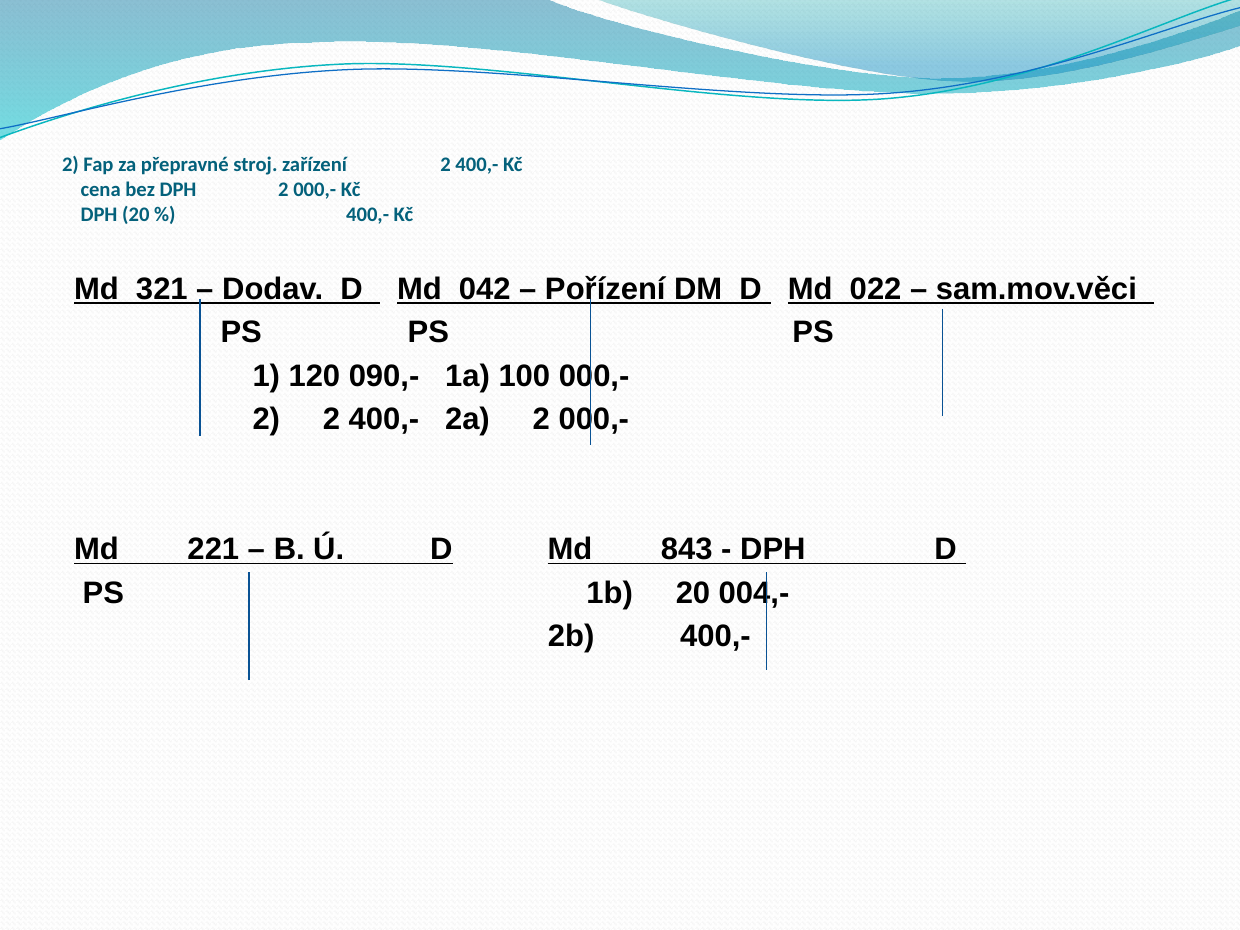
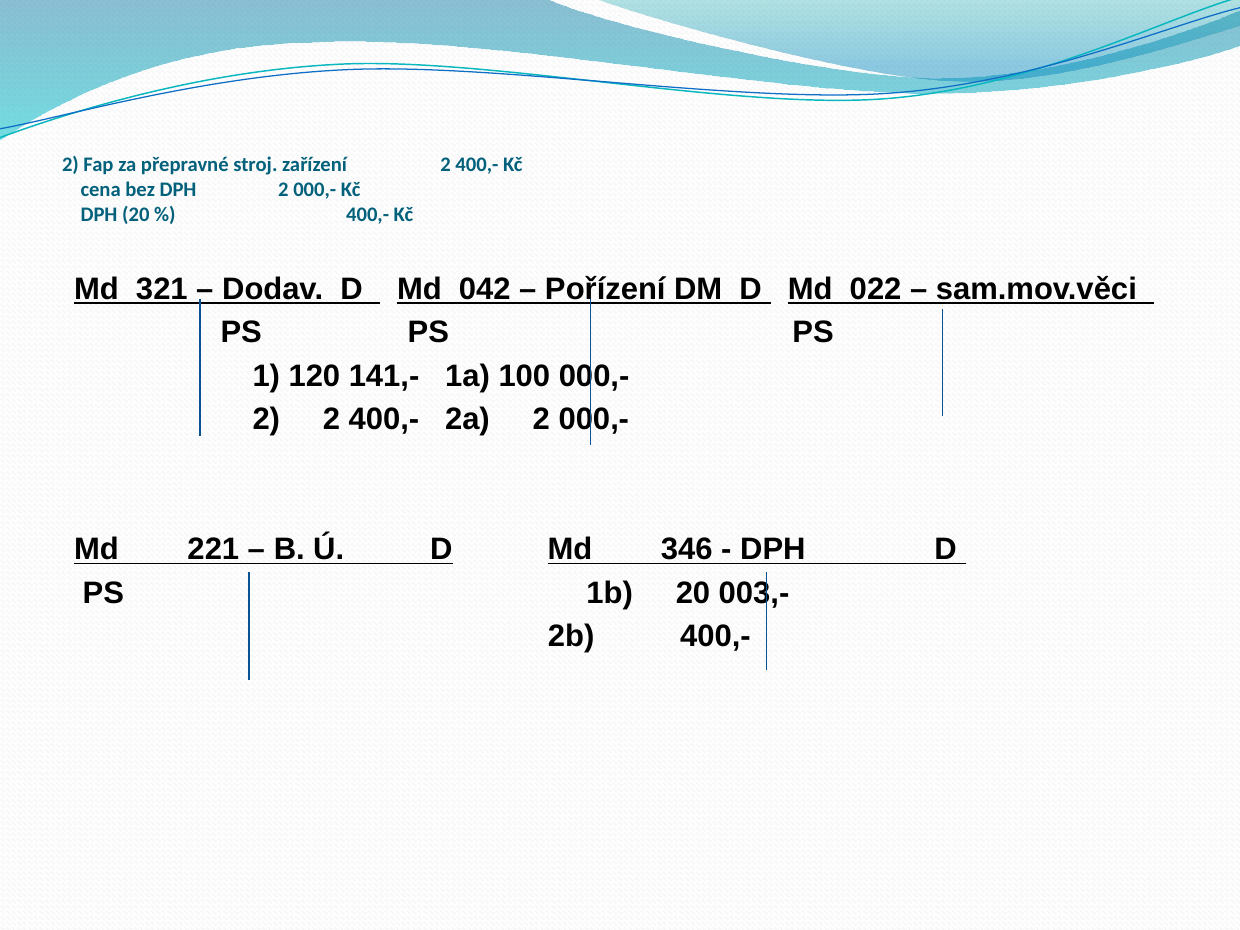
090,-: 090,- -> 141,- (384, 376)
843: 843 -> 346 (687, 550)
004,-: 004,- -> 003,- (754, 593)
